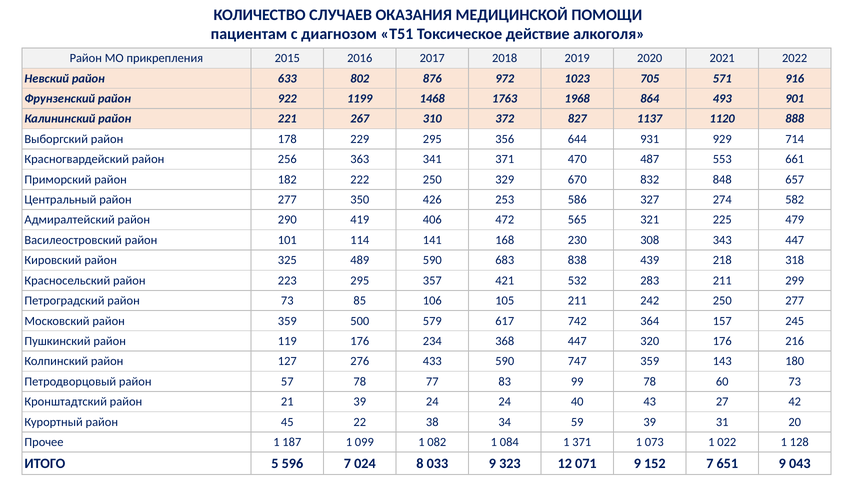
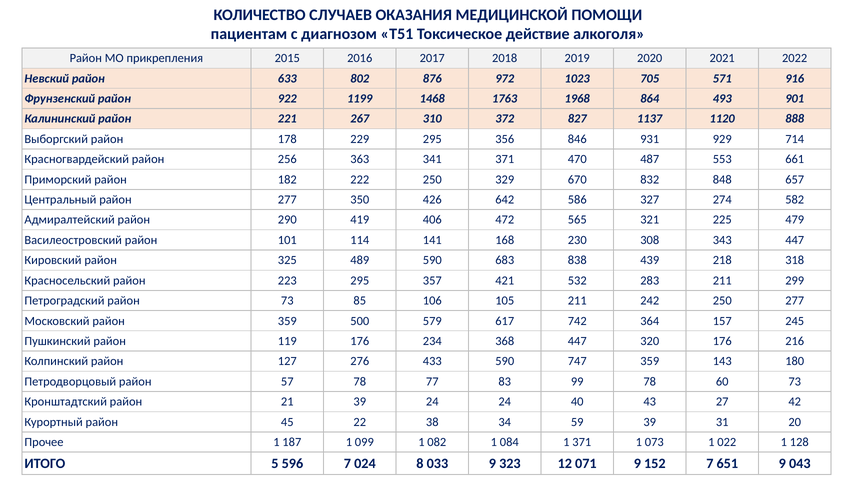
644: 644 -> 846 (577, 139)
253: 253 -> 642 (505, 200)
